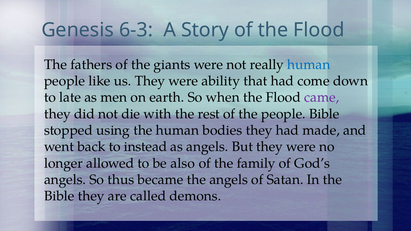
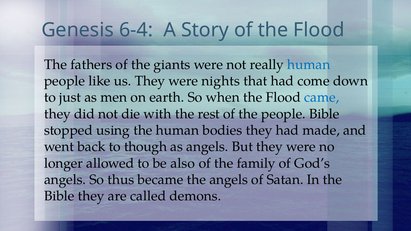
6-3: 6-3 -> 6-4 (136, 30)
ability: ability -> nights (221, 81)
late: late -> just (70, 98)
came colour: purple -> blue (322, 98)
instead: instead -> though (146, 147)
